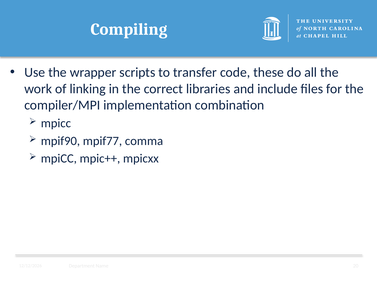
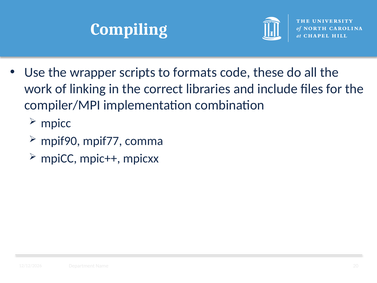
transfer: transfer -> formats (195, 72)
